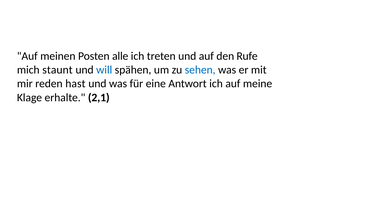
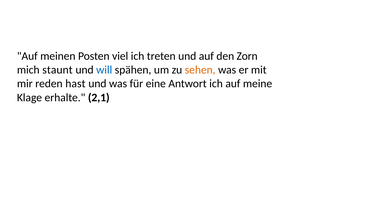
alle: alle -> viel (120, 56)
Rufe: Rufe -> Zorn (247, 56)
sehen colour: blue -> orange (200, 70)
